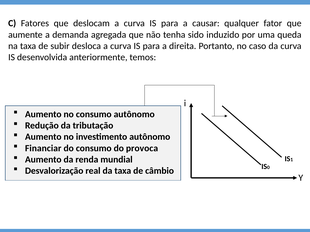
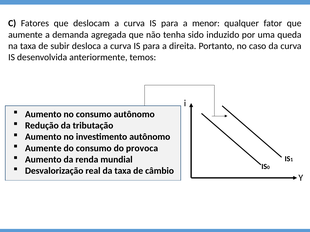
causar: causar -> menor (206, 23)
Financiar: Financiar -> Aumente (43, 148)
